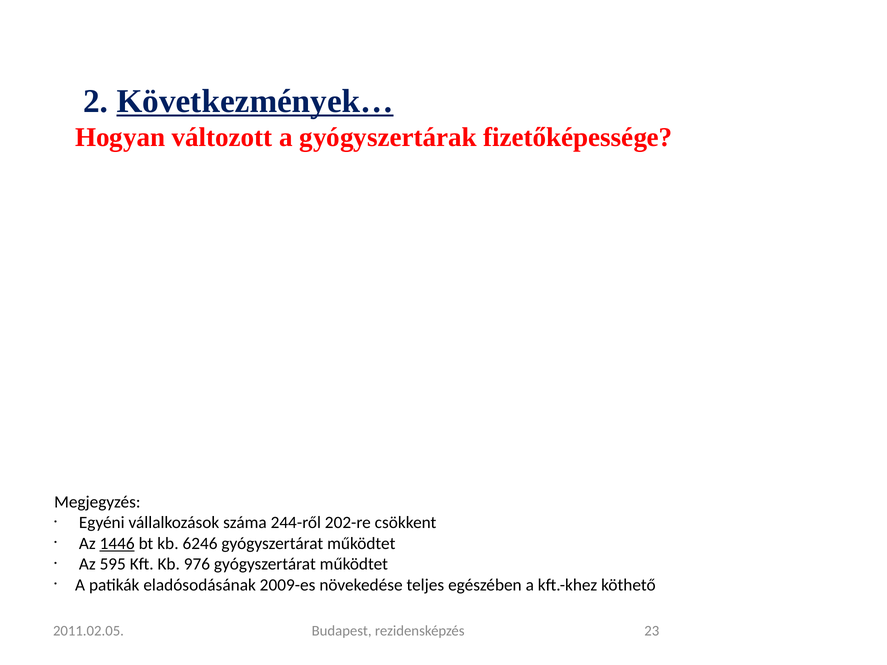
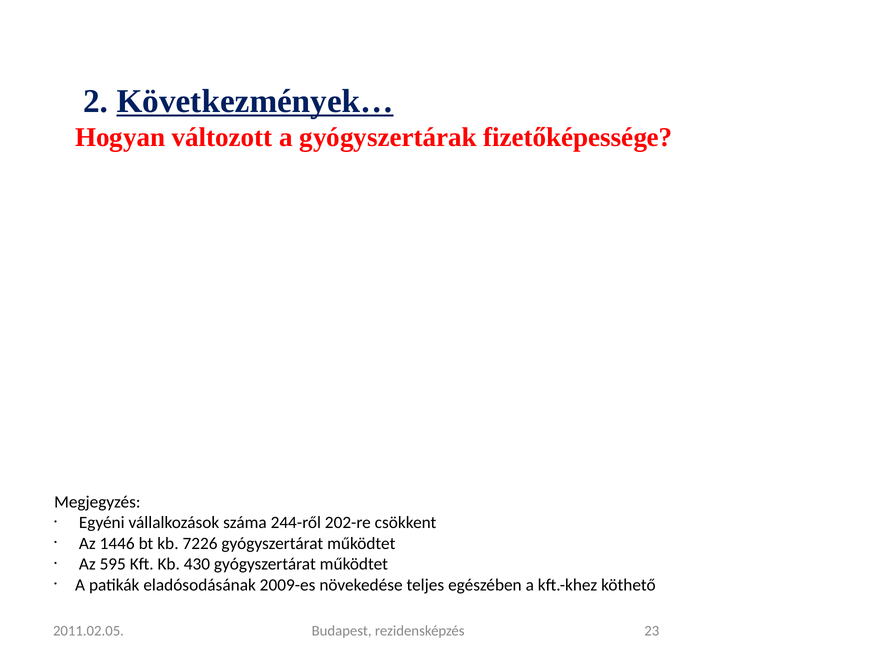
1446 underline: present -> none (117, 544)
6246: 6246 -> 7226 (200, 544)
976: 976 -> 430 (197, 564)
